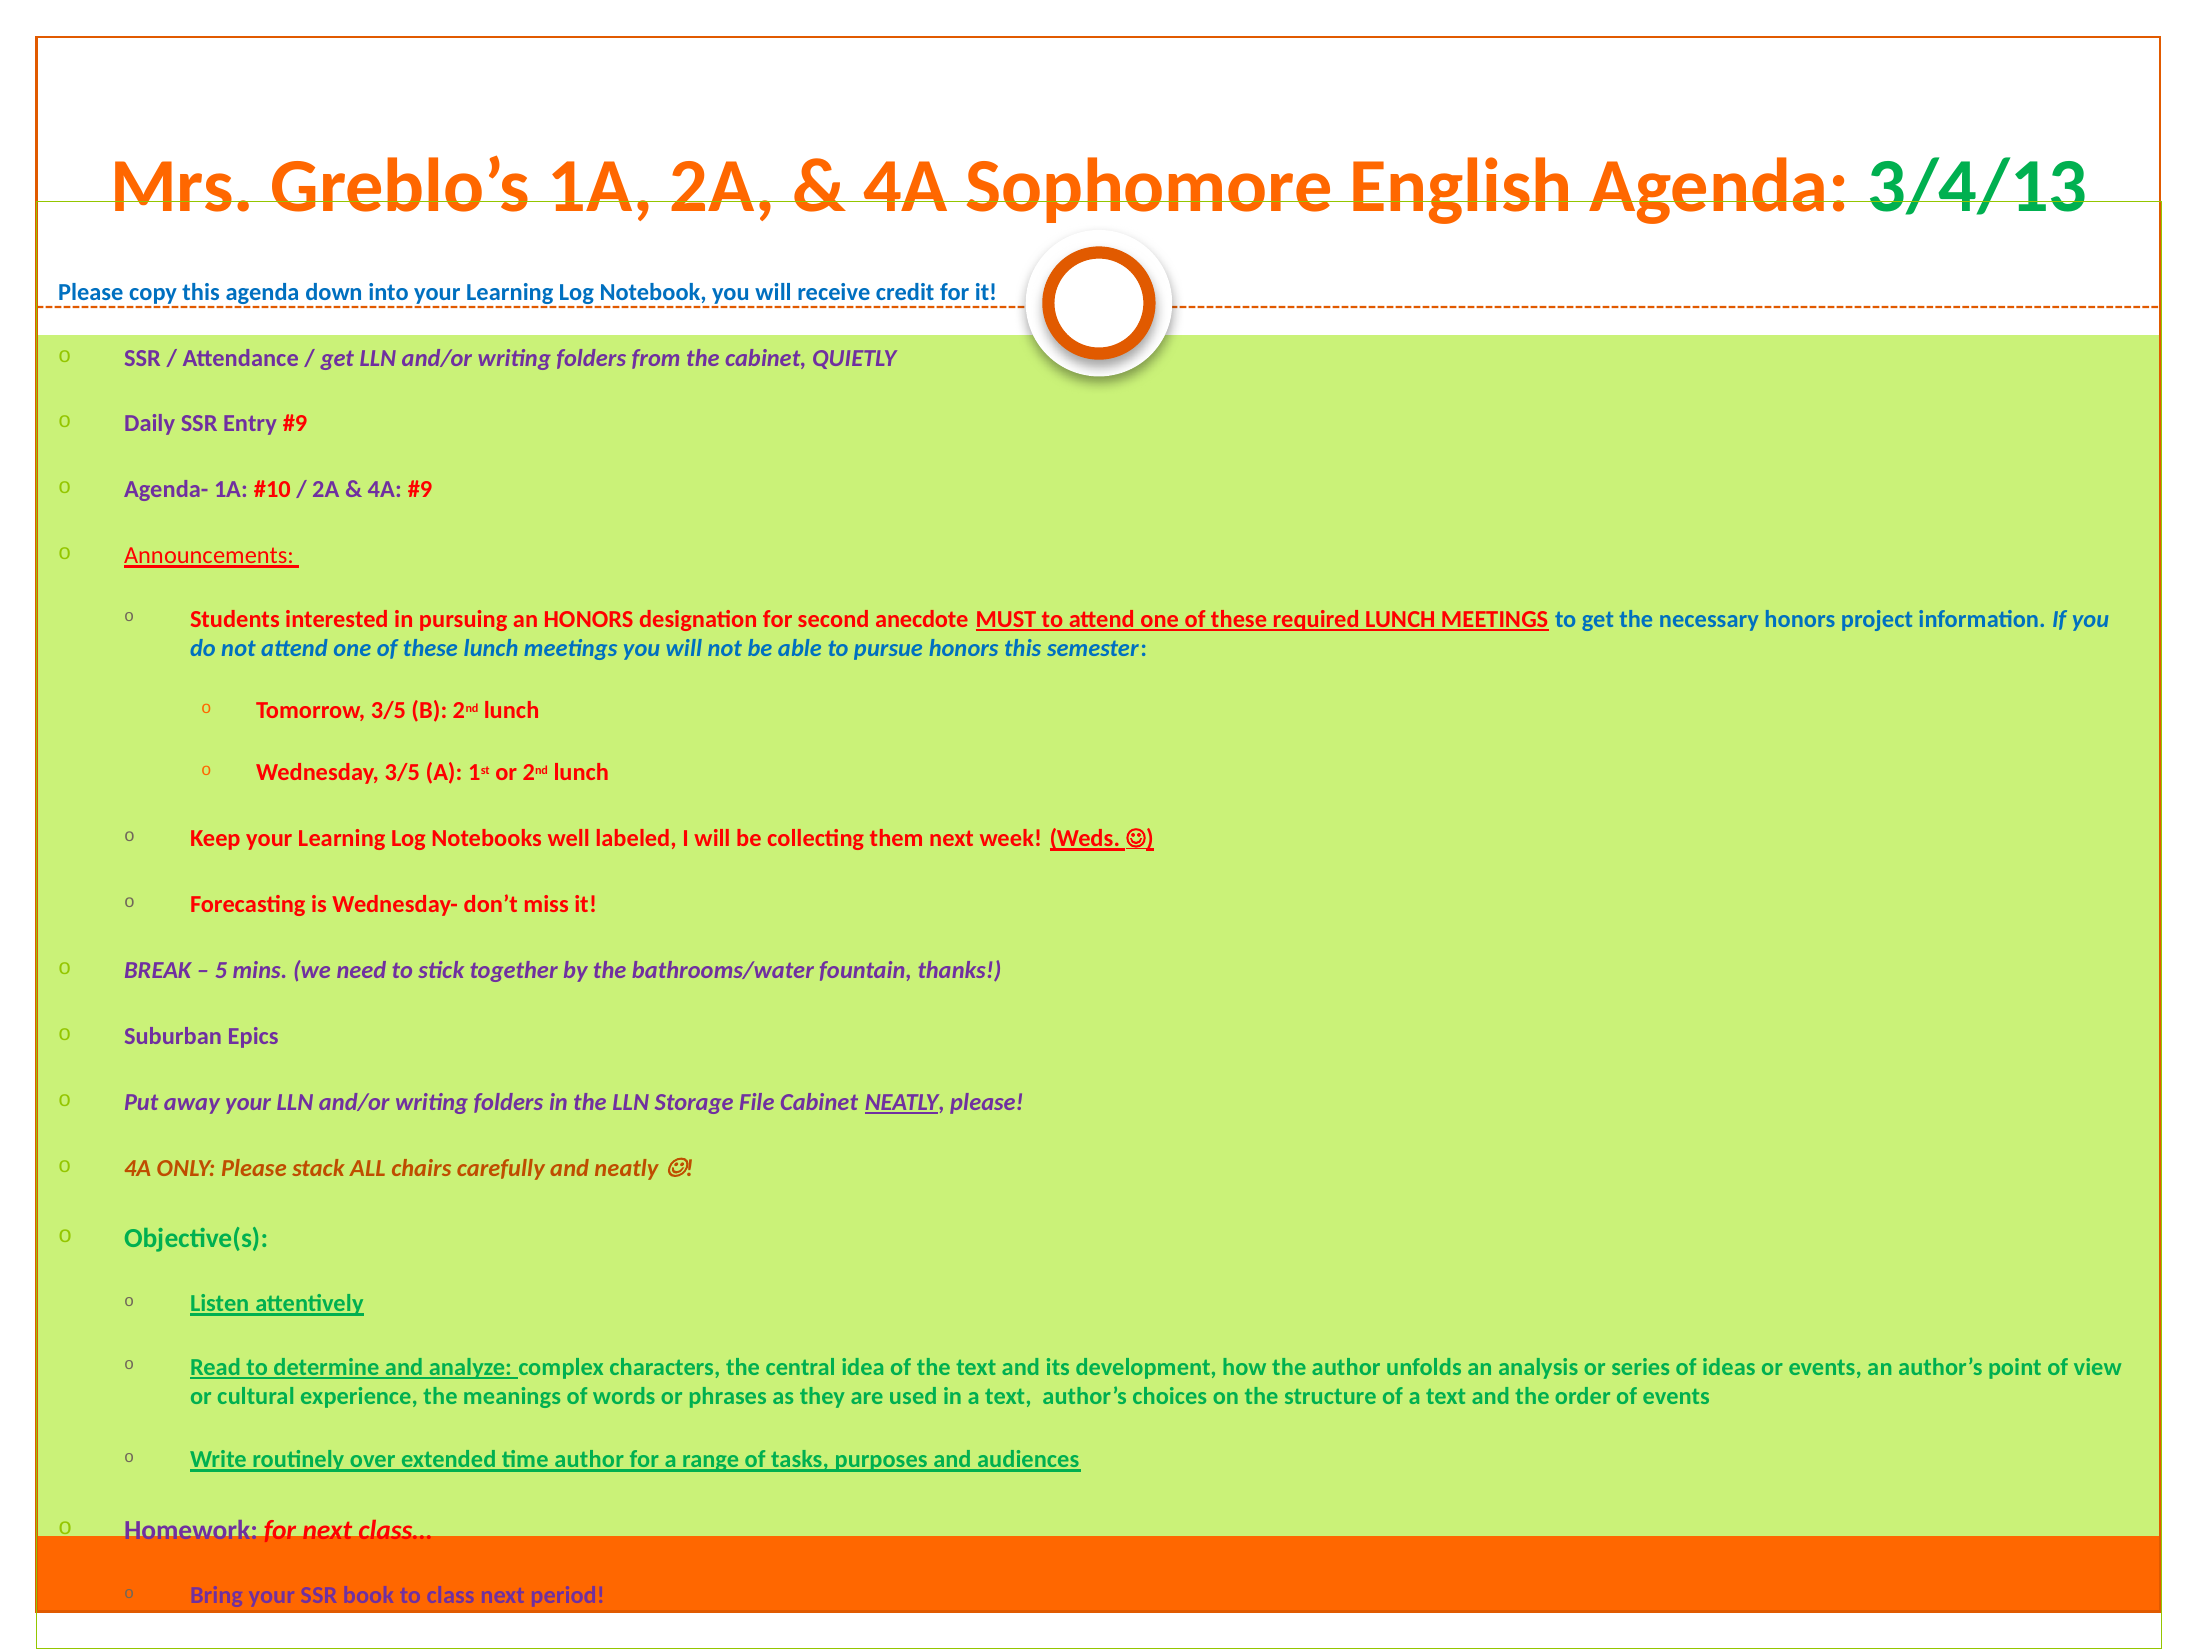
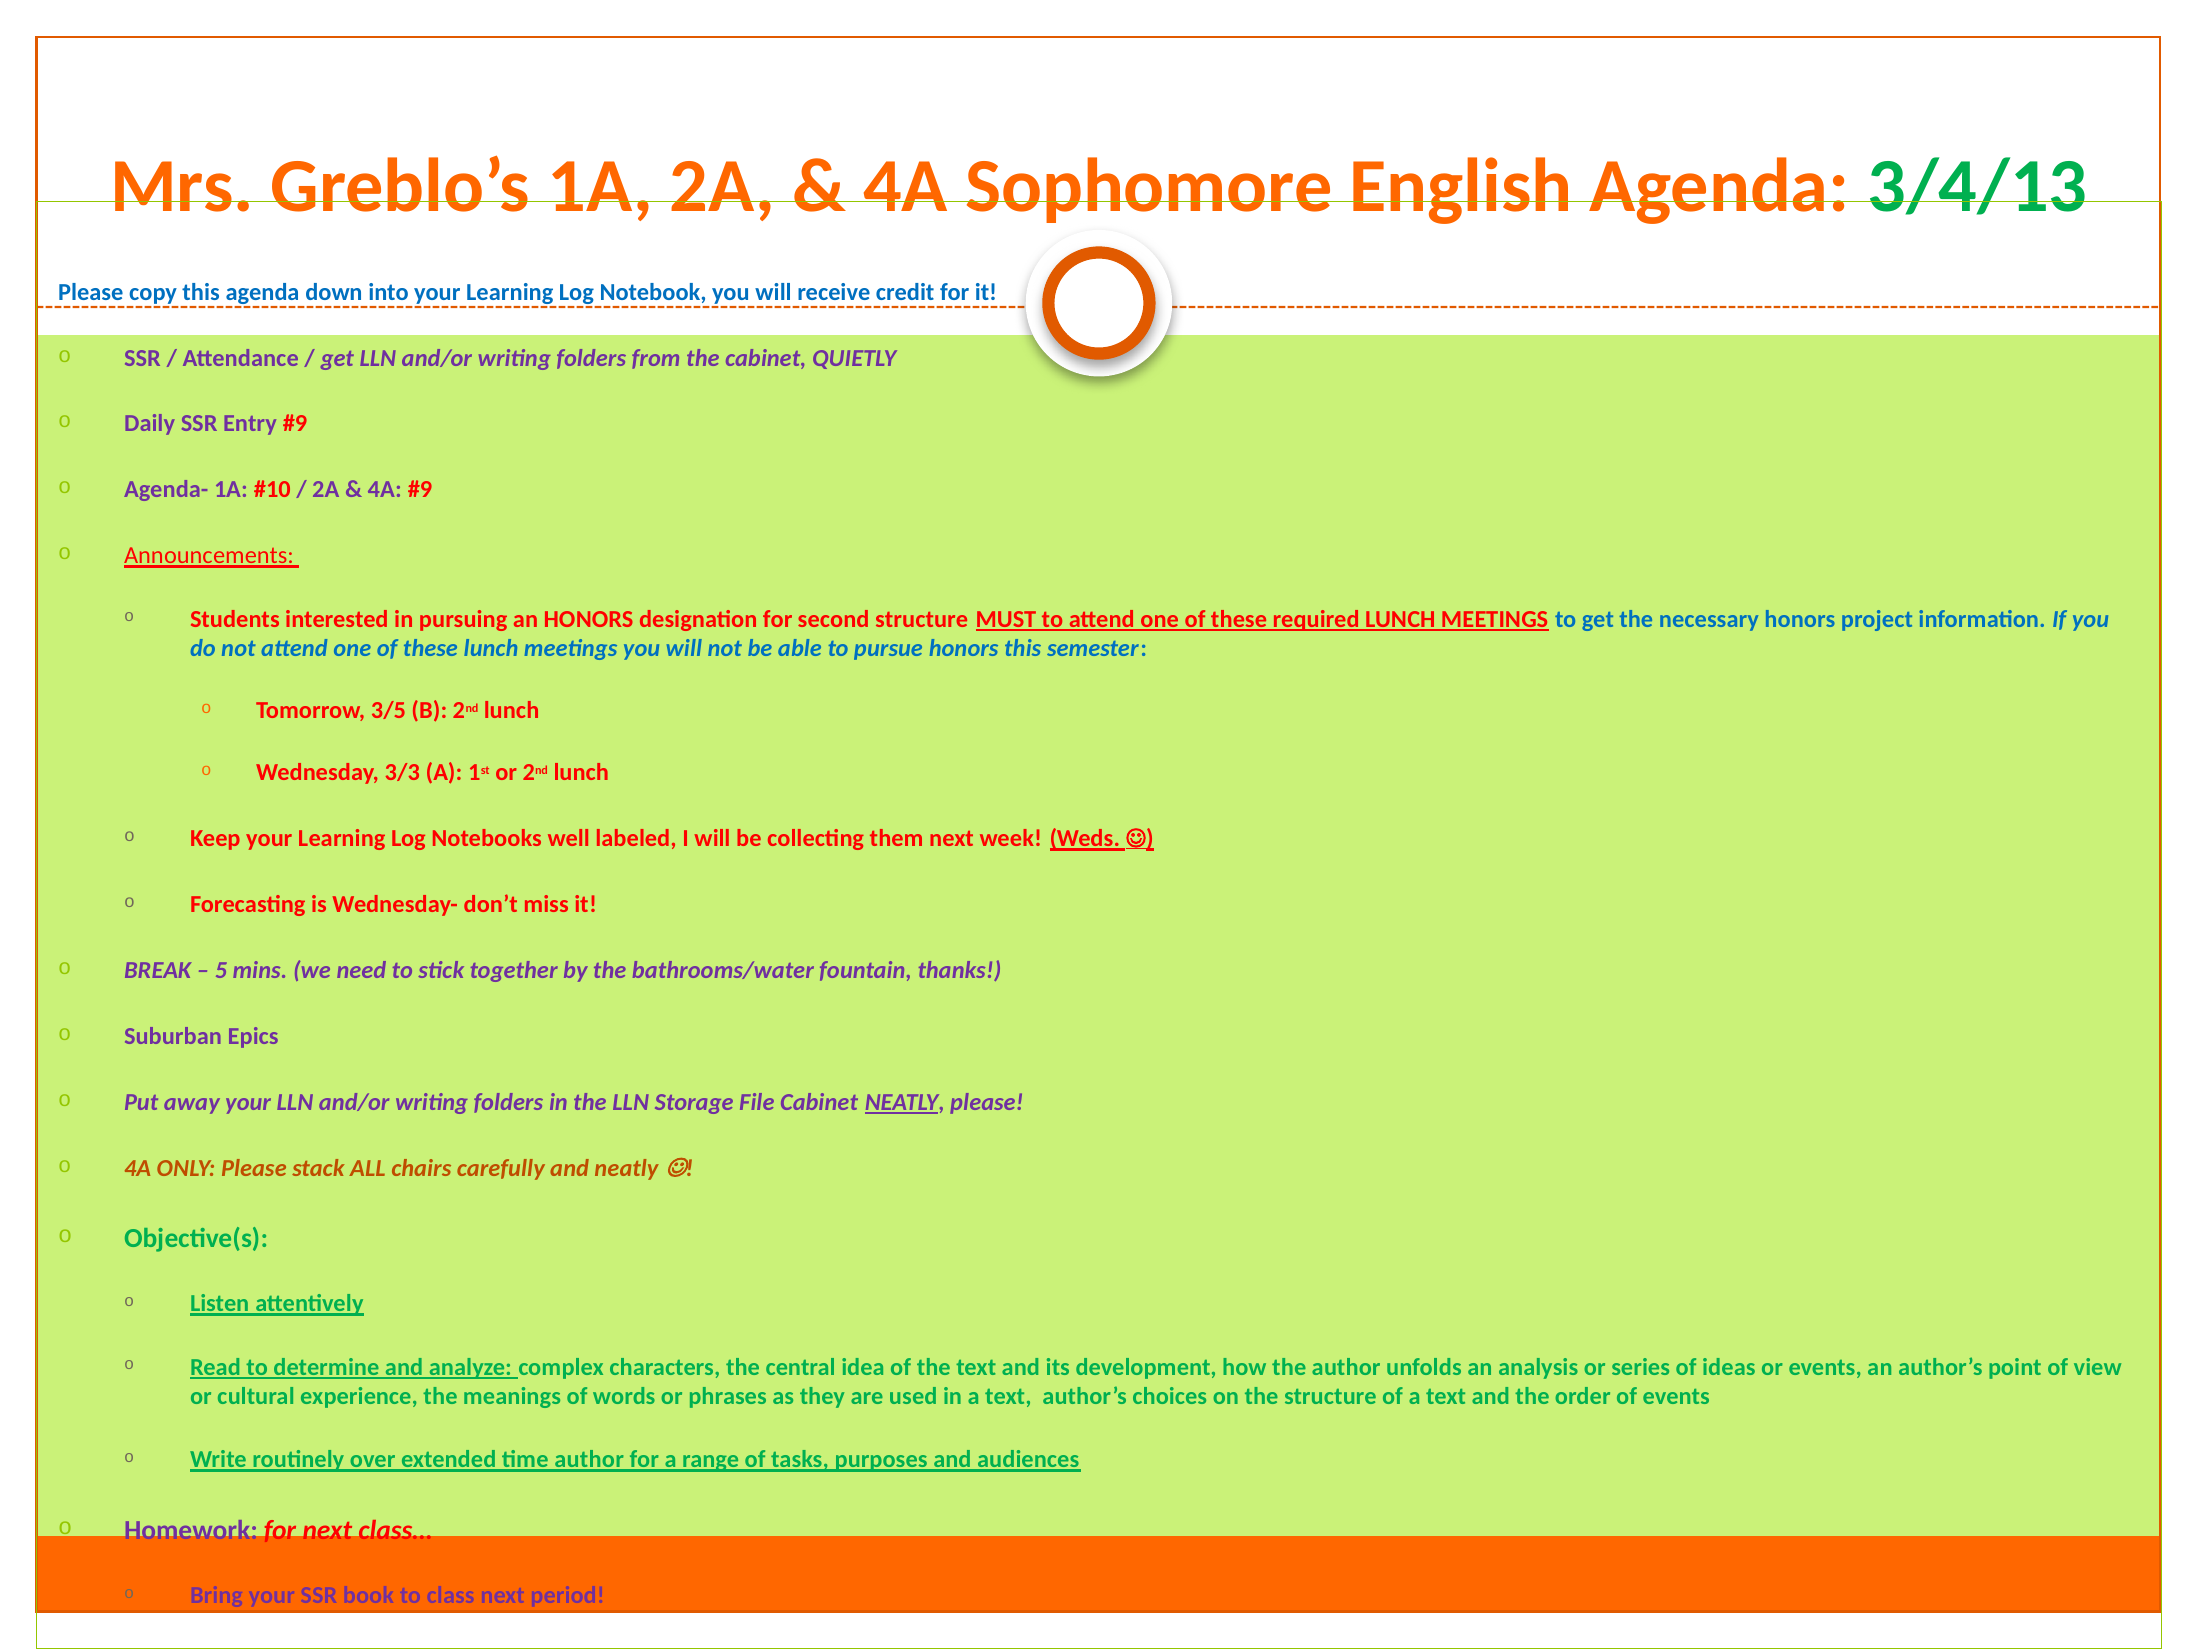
second anecdote: anecdote -> structure (922, 619)
Wednesday 3/5: 3/5 -> 3/3 (402, 773)
